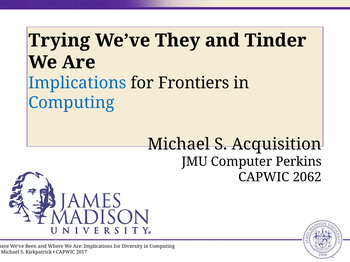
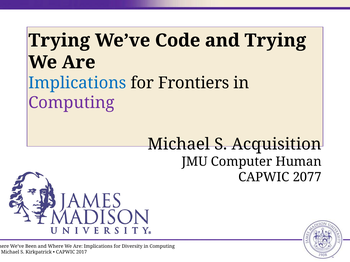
They: They -> Code (178, 41)
and Tinder: Tinder -> Trying (275, 41)
Computing colour: blue -> purple (71, 103)
Perkins: Perkins -> Human (299, 162)
2062: 2062 -> 2077 (307, 177)
